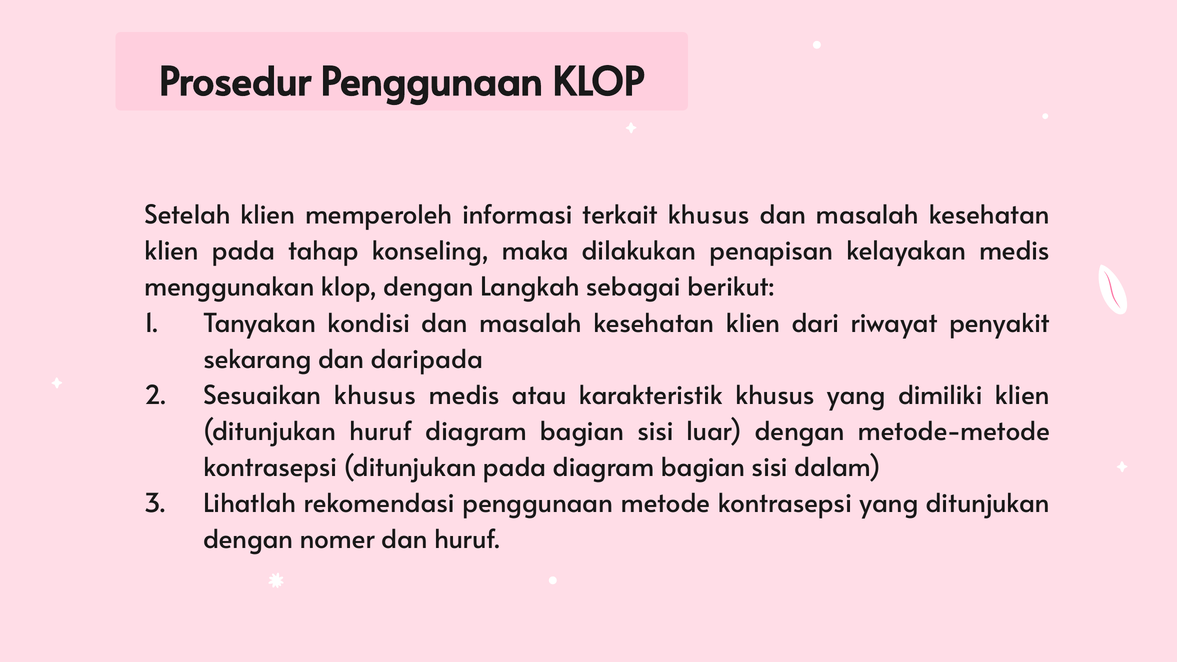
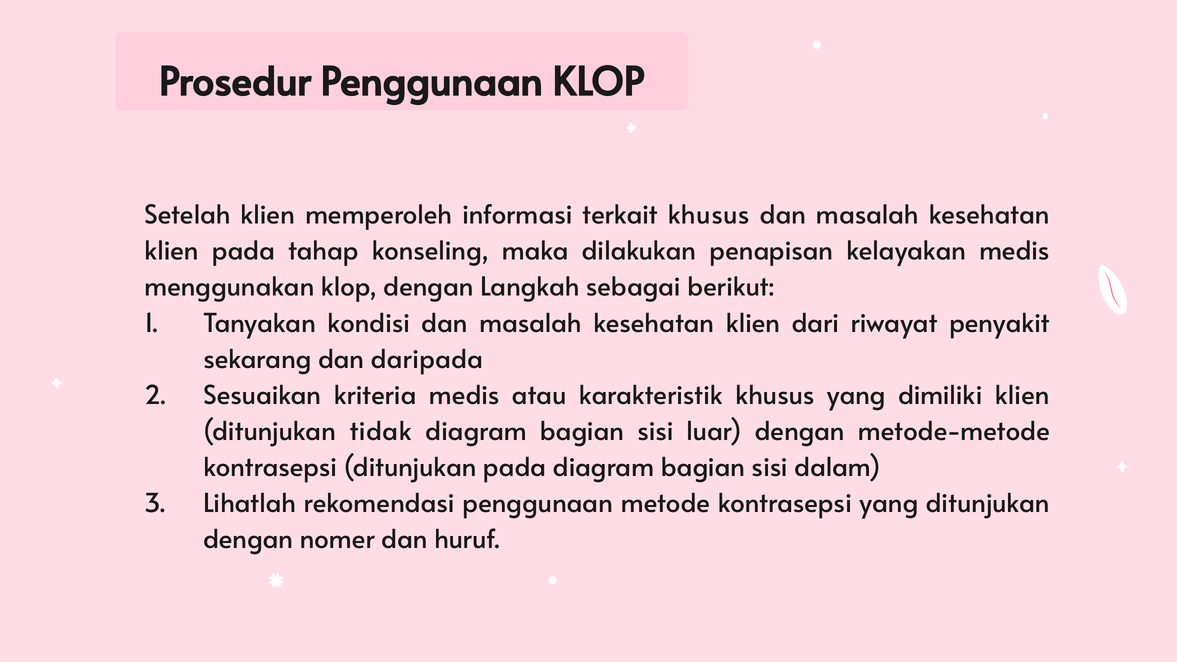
Sesuaikan khusus: khusus -> kriteria (375, 396)
ditunjukan huruf: huruf -> tidak (381, 432)
